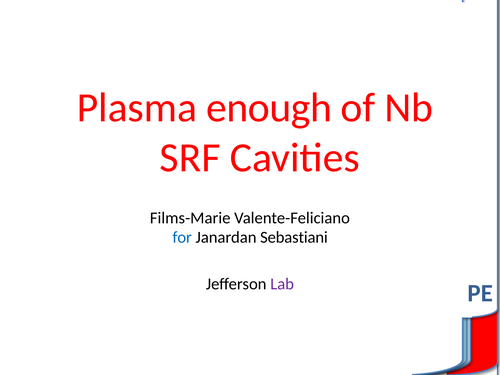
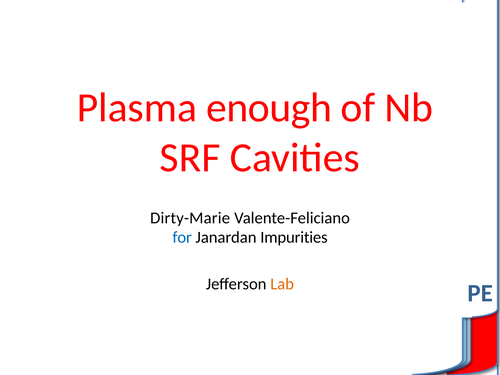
Films-Marie: Films-Marie -> Dirty-Marie (190, 218)
Sebastiani: Sebastiani -> Impurities (294, 237)
Lab colour: purple -> orange (282, 284)
